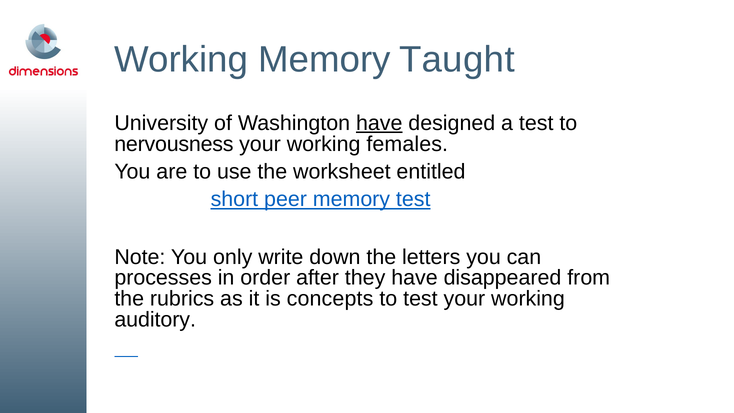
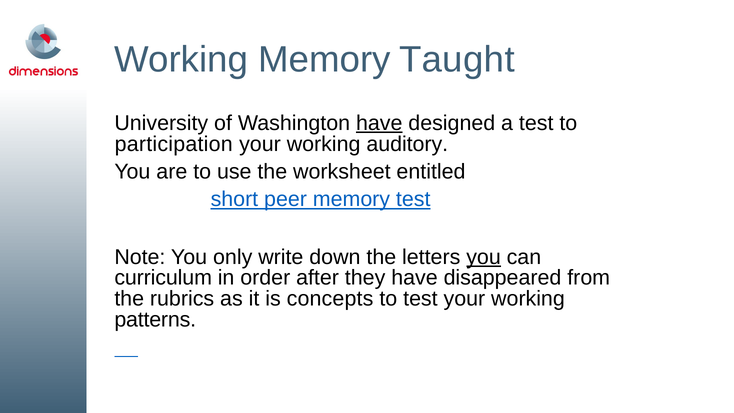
nervousness: nervousness -> participation (174, 144)
females: females -> auditory (407, 144)
you underline: none -> present (484, 257)
processes: processes -> curriculum (163, 278)
auditory: auditory -> patterns (155, 319)
